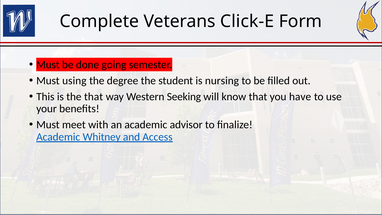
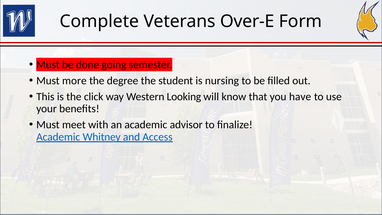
Click-E: Click-E -> Over-E (247, 21)
using: using -> more (74, 81)
the that: that -> click (94, 97)
Seeking: Seeking -> Looking (184, 97)
